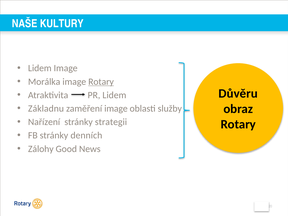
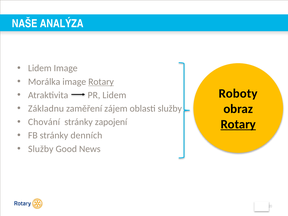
KULTURY: KULTURY -> ANALÝZA (62, 24)
Důvěru: Důvěru -> Roboty (238, 94)
zaměření image: image -> zájem (116, 109)
Nařízení: Nařízení -> Chování (44, 122)
strategii: strategii -> zapojení (111, 122)
Rotary underline: none -> present (238, 124)
Zálohy: Zálohy -> Služby (41, 149)
